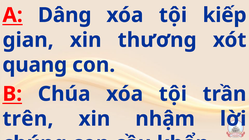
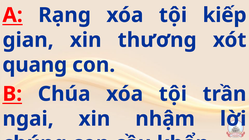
Dâng: Dâng -> Rạng (65, 15)
trên: trên -> ngai (28, 119)
